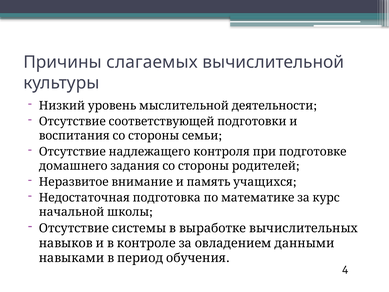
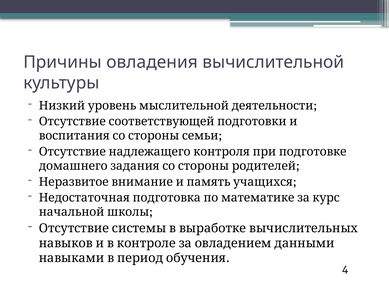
слагаемых: слагаемых -> овладения (152, 62)
